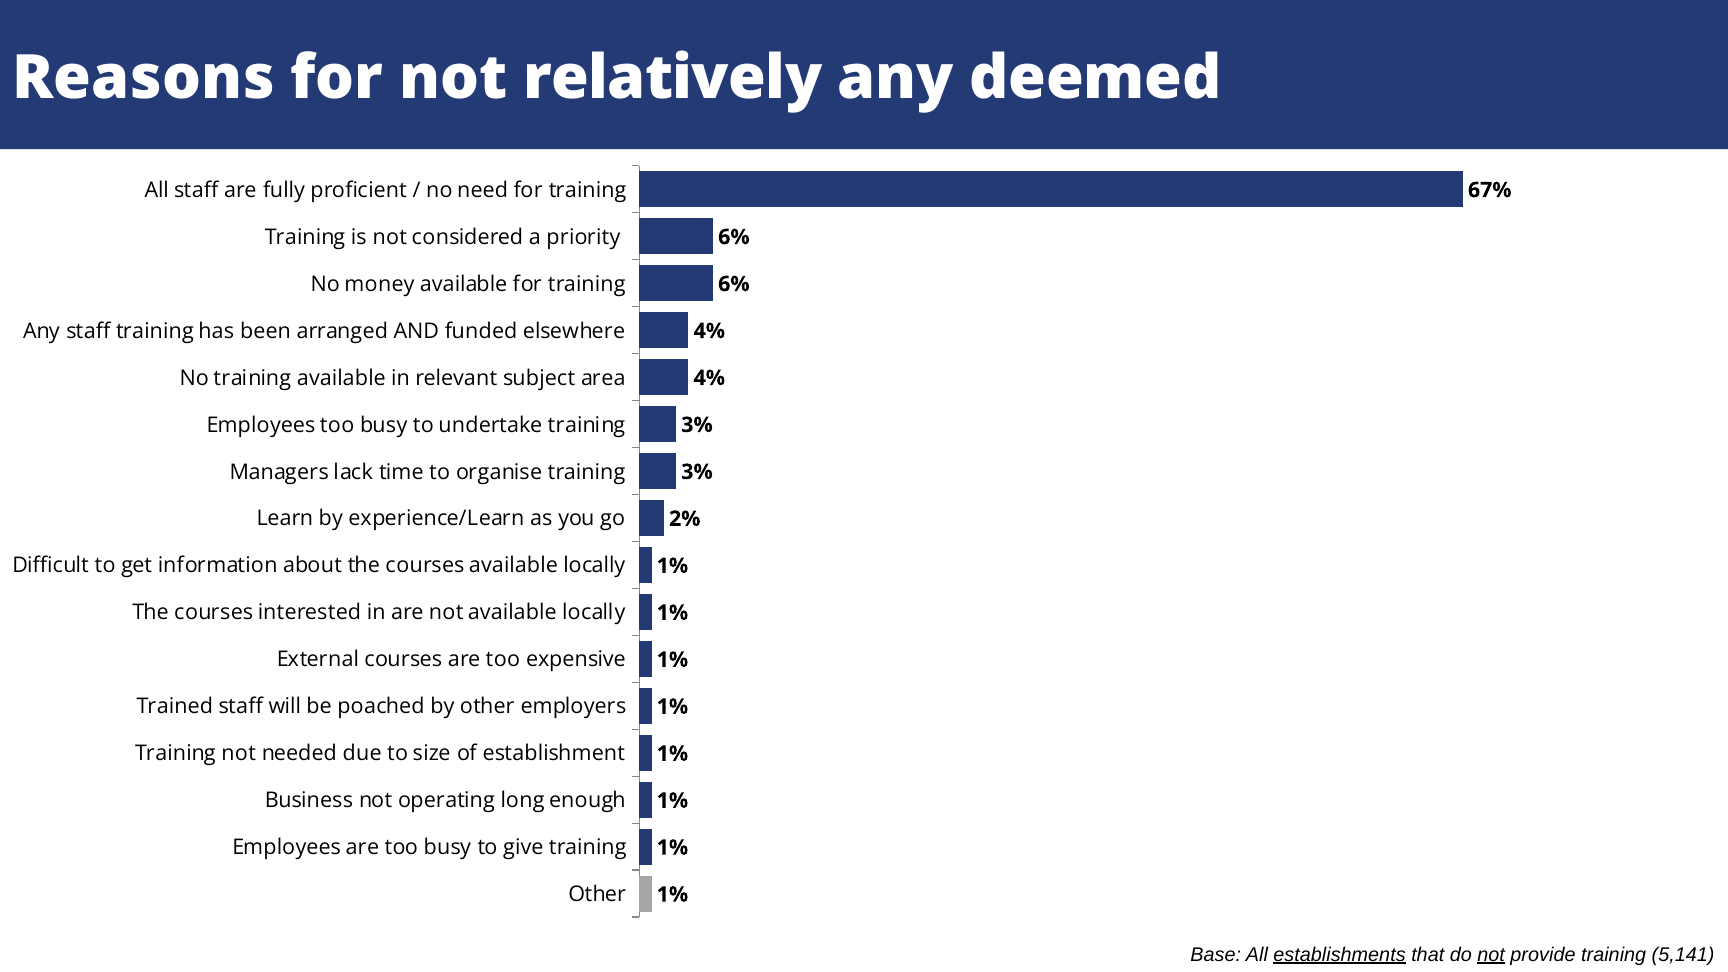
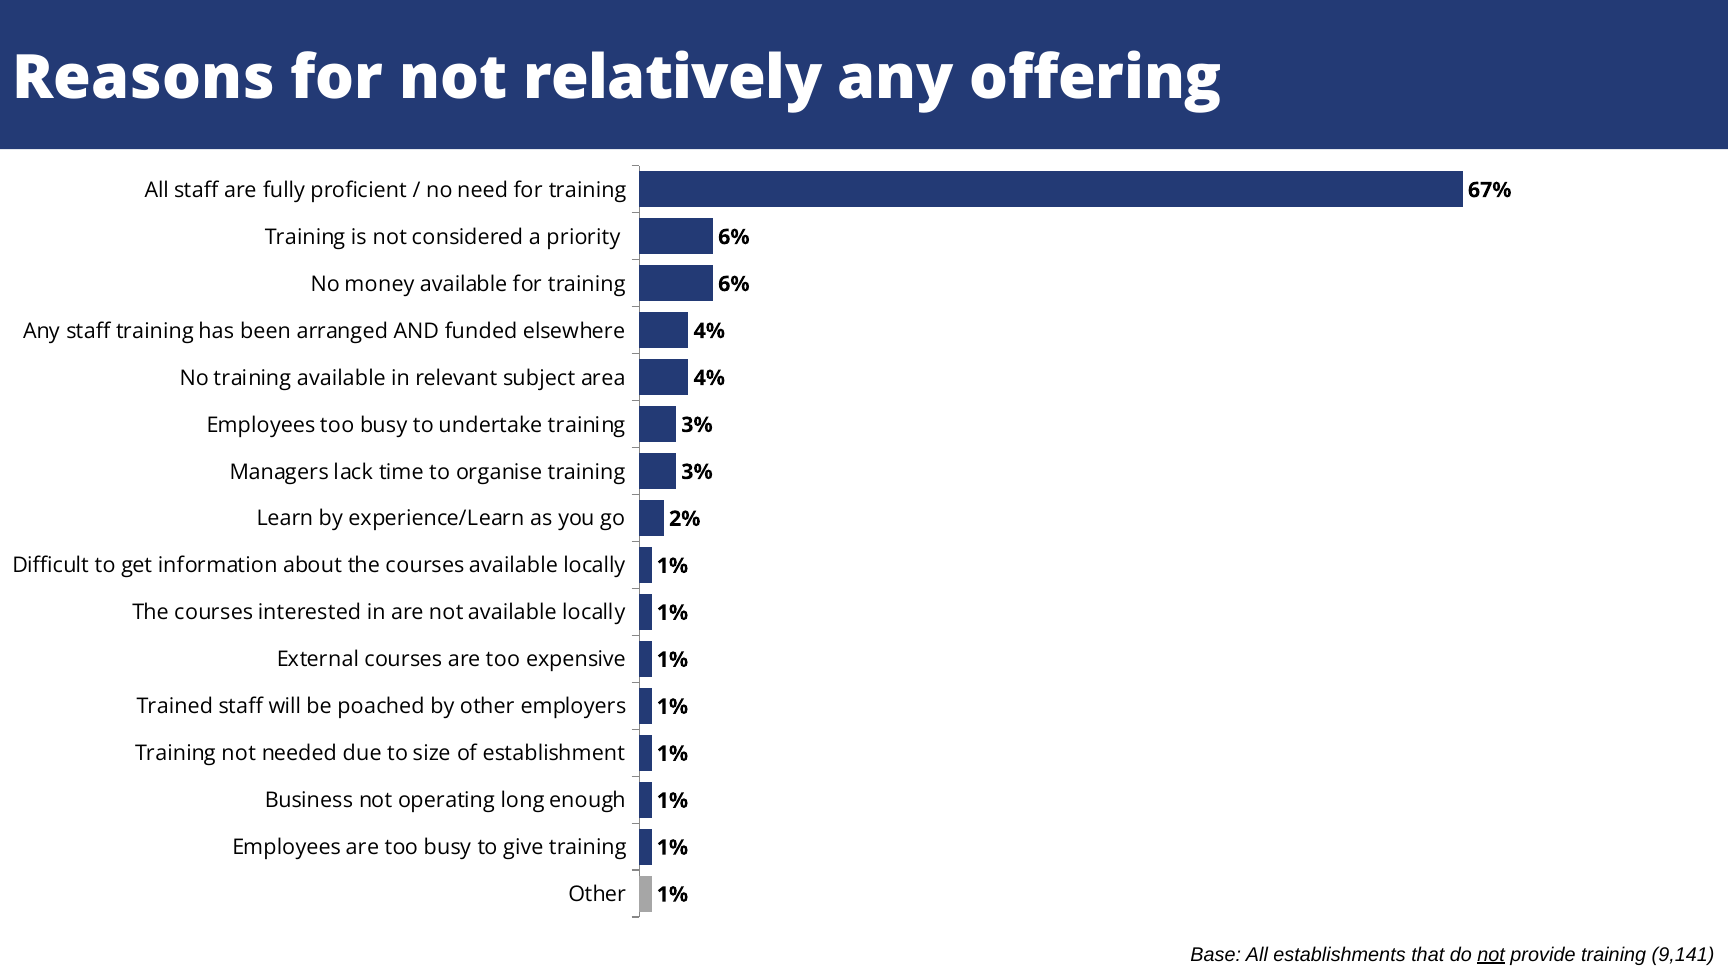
deemed: deemed -> offering (1096, 79)
establishments underline: present -> none (1340, 954)
5,141: 5,141 -> 9,141 (1683, 954)
